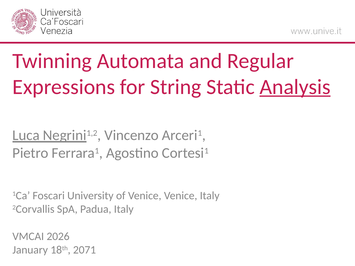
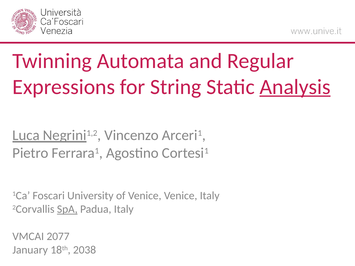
SpA underline: none -> present (67, 209)
2026: 2026 -> 2077 (58, 237)
2071: 2071 -> 2038 (85, 250)
